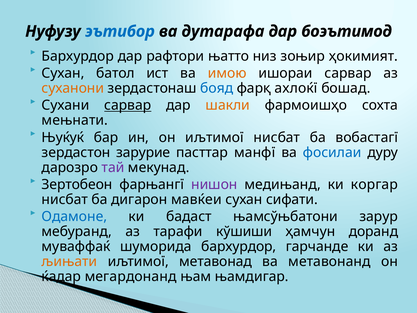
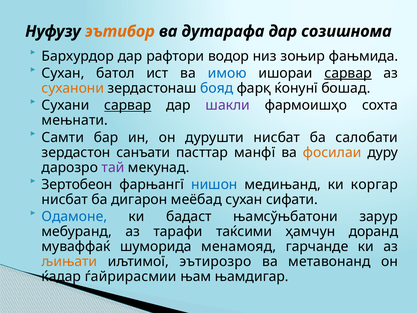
эътибор colour: blue -> orange (120, 31)
боэътимод: боэътимод -> созишнома (346, 31)
њатто: њатто -> водор (229, 56)
ҳокимият: ҳокимият -> фањмида (363, 56)
имою colour: orange -> blue (227, 73)
сарвар underline: none -> present (348, 73)
ахлоќї: ахлоќї -> ќонунї (296, 88)
шакли colour: orange -> purple (228, 105)
Њуќуќ: Њуќуќ -> Самти (63, 137)
он иљтимої: иљтимої -> дурушти (215, 137)
вобастагї: вобастагї -> салобати (367, 137)
зарурие: зарурие -> санъати (143, 152)
фосилаи colour: blue -> orange (332, 152)
нишон colour: purple -> blue (214, 184)
мавќеи: мавќеи -> меёбад (196, 199)
кўшиши: кўшиши -> таќсими (244, 231)
шуморида бархурдор: бархурдор -> менамояд (239, 246)
метавонад: метавонад -> эътирозро (215, 262)
мегардонанд: мегардонанд -> ѓайрирасмии (131, 277)
